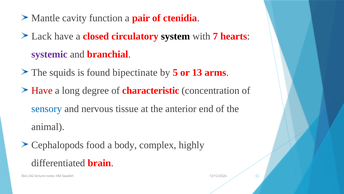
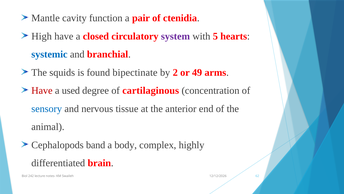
Lack: Lack -> High (42, 36)
system colour: black -> purple (175, 36)
7: 7 -> 5 (215, 36)
systemic colour: purple -> blue (49, 54)
5: 5 -> 2 (175, 72)
13: 13 -> 49 (197, 72)
long: long -> used (71, 90)
characteristic: characteristic -> cartilaginous (151, 90)
food: food -> band (96, 145)
